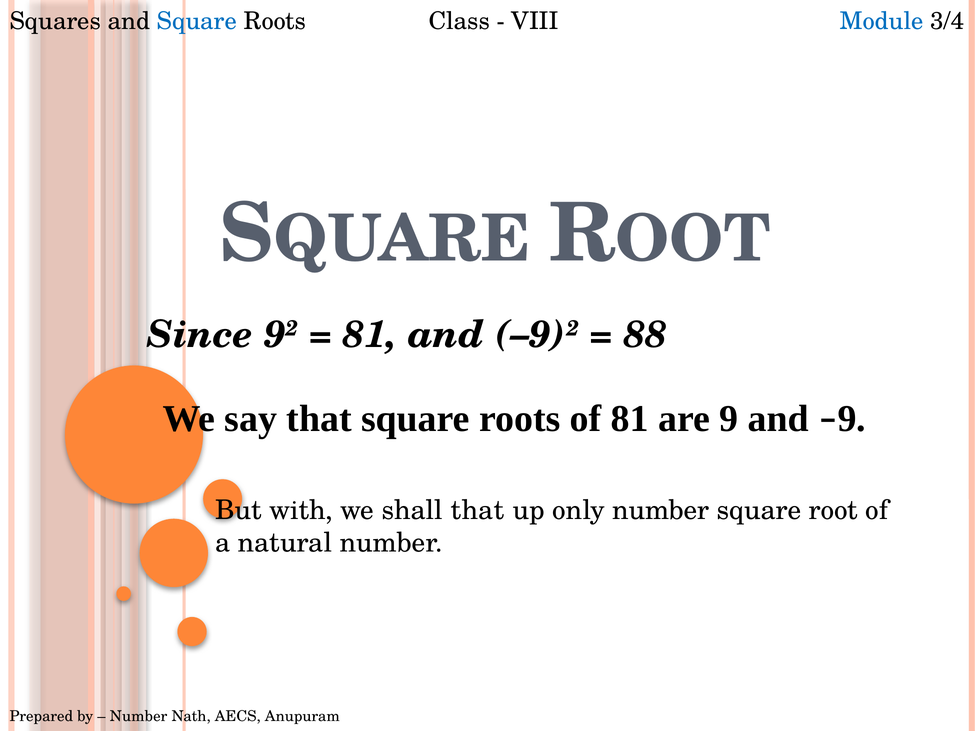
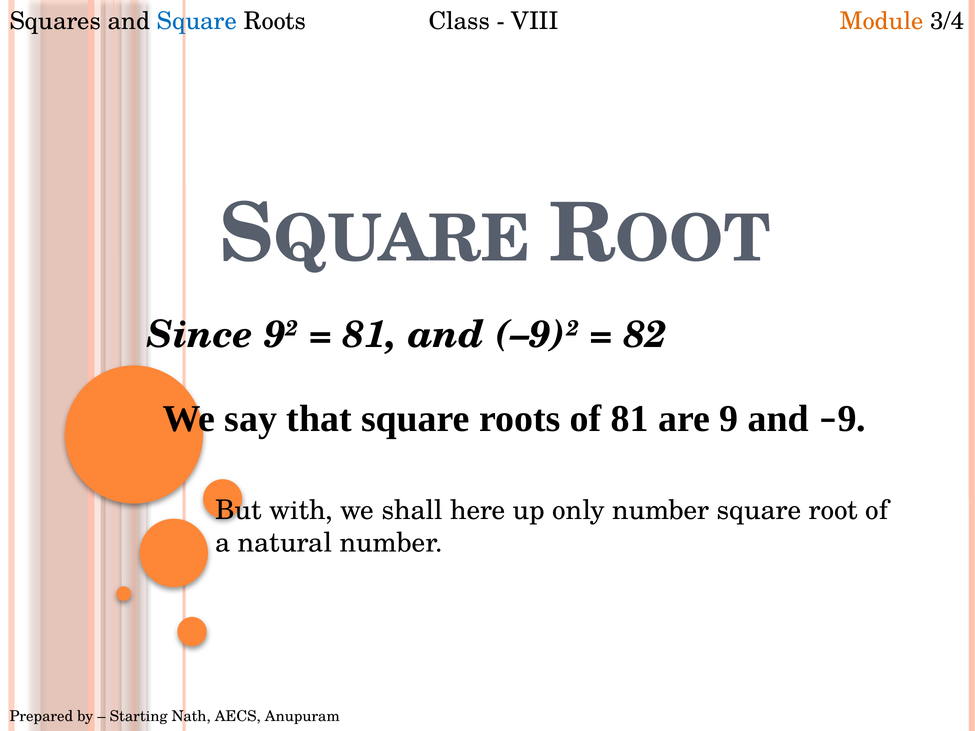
Module colour: blue -> orange (882, 21)
88: 88 -> 82 (645, 335)
shall that: that -> here (478, 510)
Number: Number -> Starting (139, 716)
